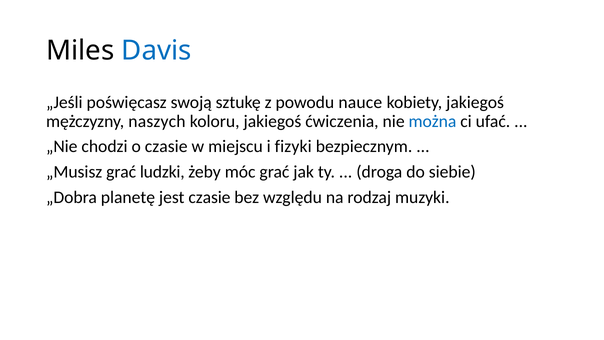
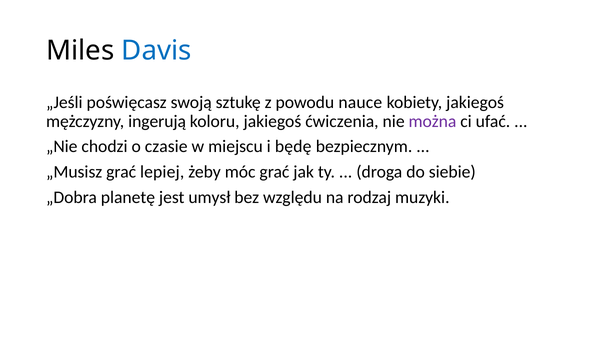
naszych: naszych -> ingerują (157, 121)
można colour: blue -> purple (432, 121)
fizyki: fizyki -> będę (293, 146)
ludzki: ludzki -> lepiej (162, 172)
jest czasie: czasie -> umysł (209, 197)
